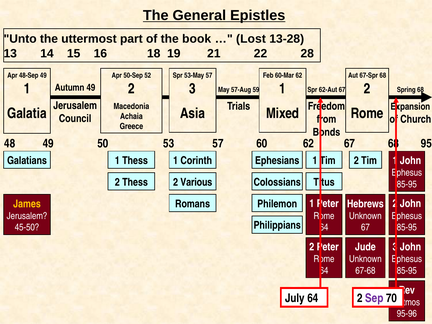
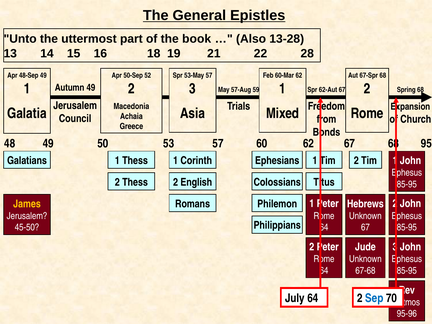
Lost: Lost -> Also (251, 39)
Various: Various -> English (196, 182)
Sep colour: purple -> blue (374, 298)
